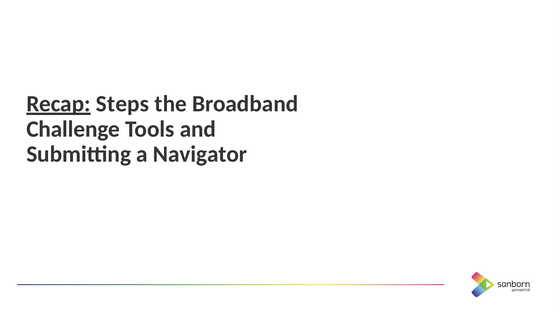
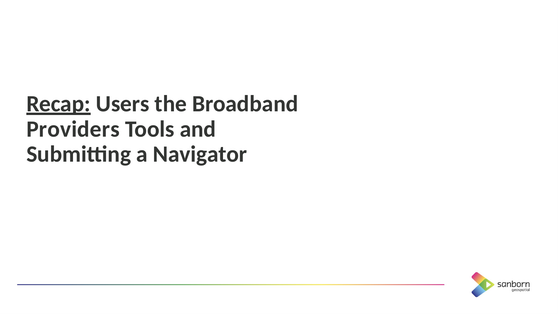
Steps: Steps -> Users (123, 104)
Challenge: Challenge -> Providers (73, 129)
